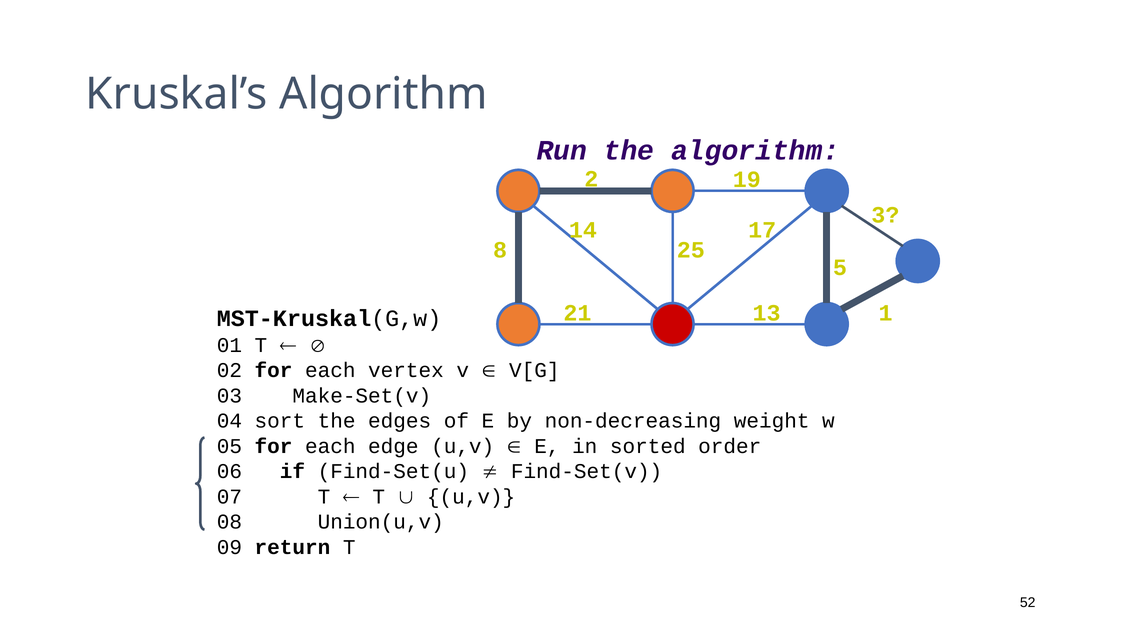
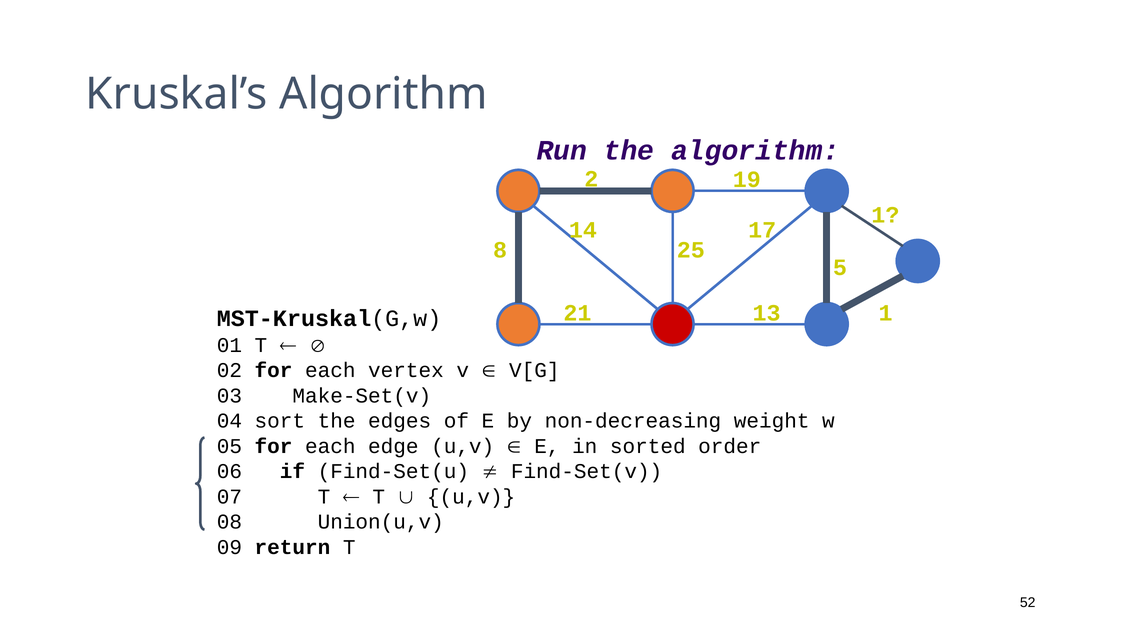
3: 3 -> 1 (885, 215)
